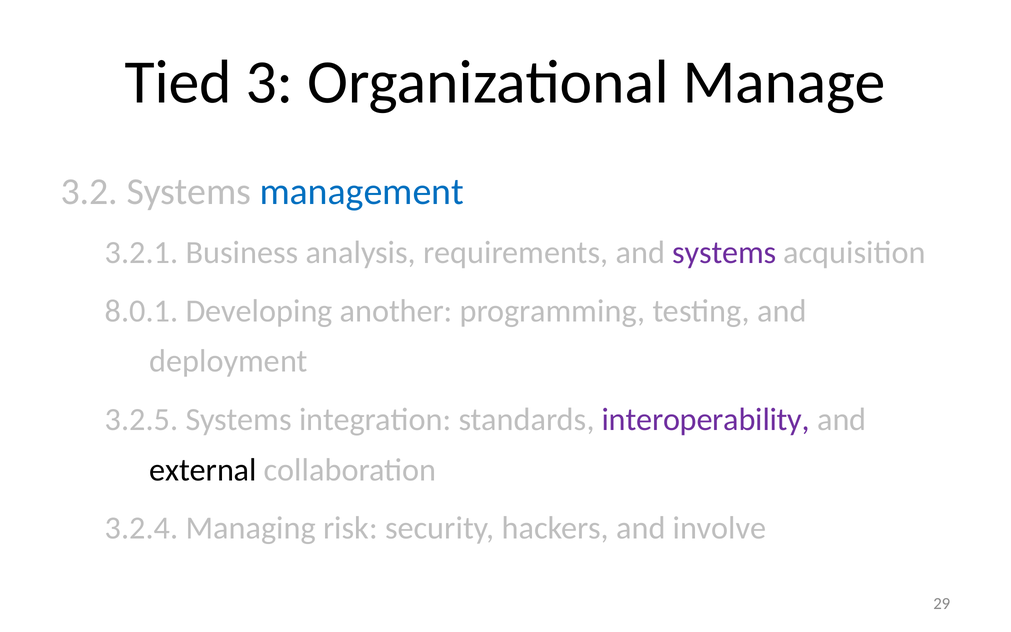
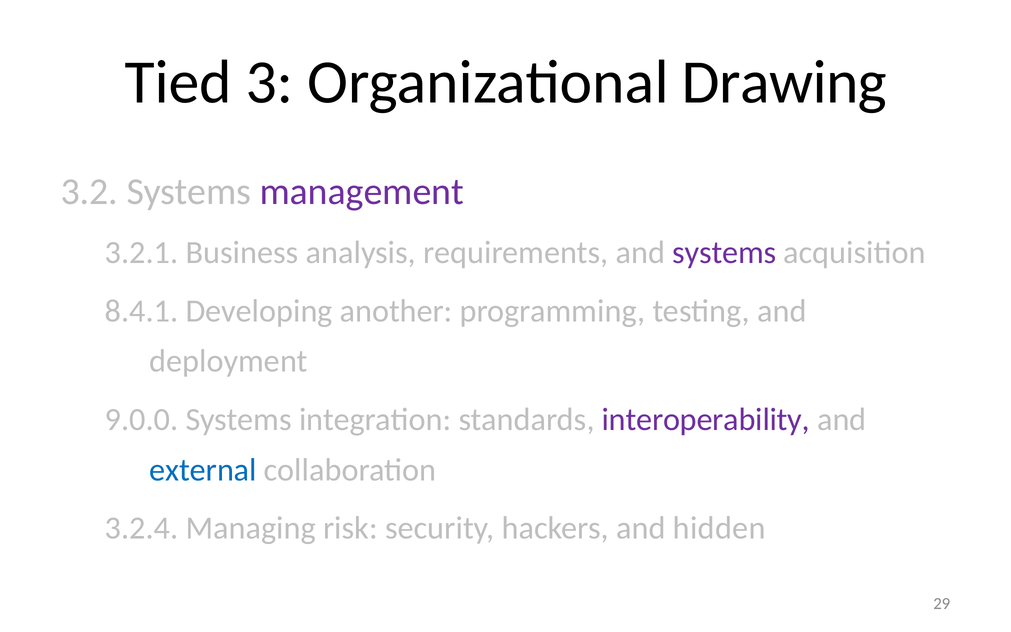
Manage: Manage -> Drawing (784, 82)
management colour: blue -> purple (362, 192)
8.0.1: 8.0.1 -> 8.4.1 (142, 311)
3.2.5: 3.2.5 -> 9.0.0 (142, 419)
external colour: black -> blue (203, 470)
involve: involve -> hidden (719, 528)
